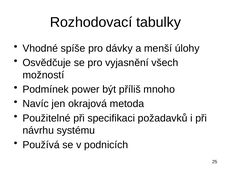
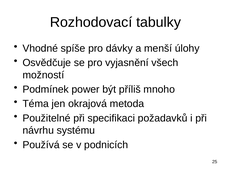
Navíc: Navíc -> Téma (36, 104)
